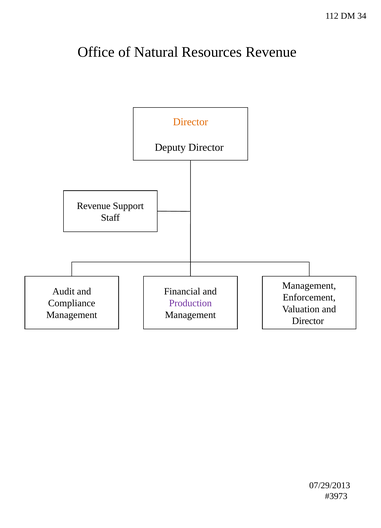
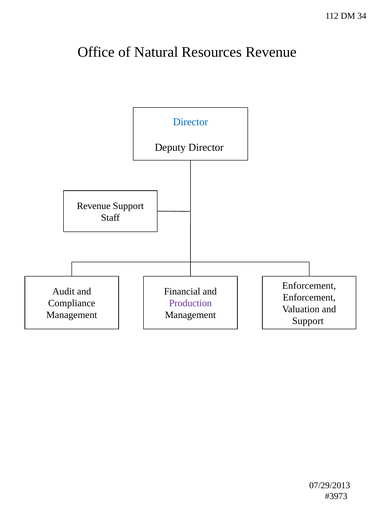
Director colour: orange -> blue (191, 122)
Management: Management -> Enforcement (309, 285)
Director: Director -> Support (308, 321)
